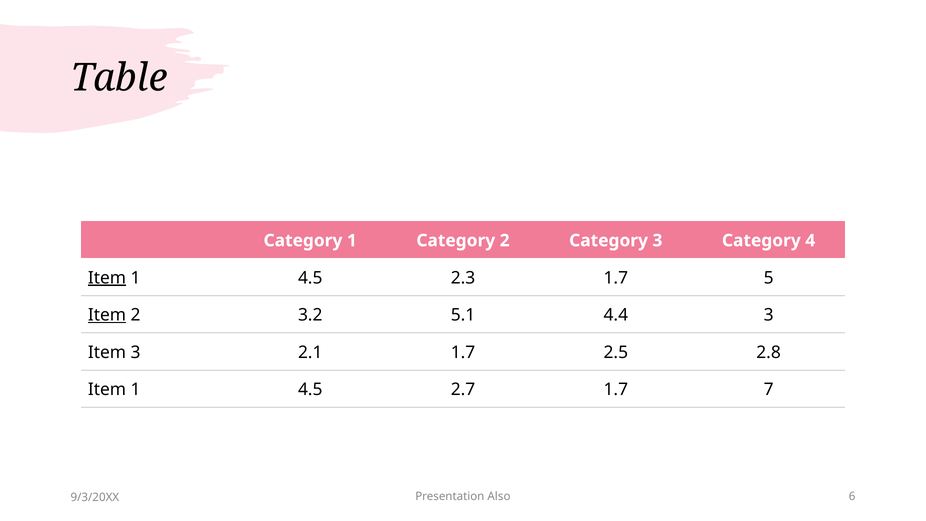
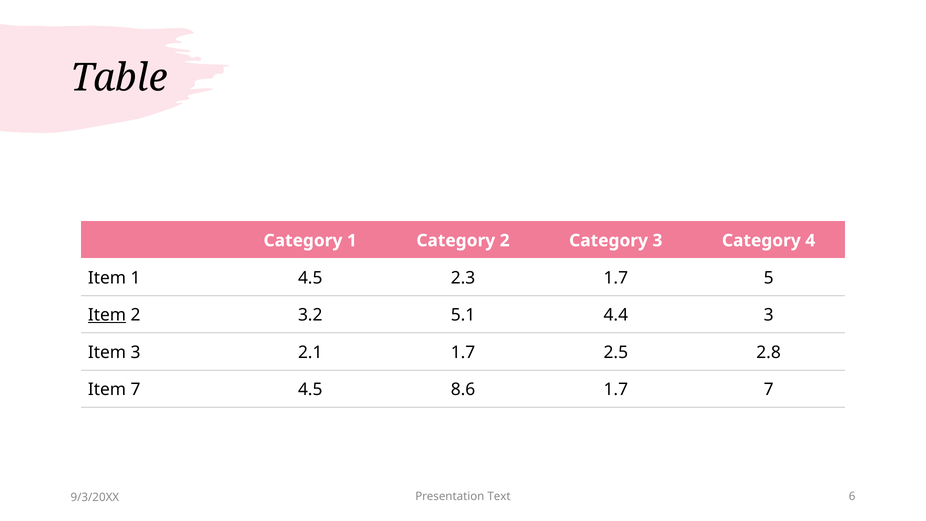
Item underline: present -> none (107, 278)
1: 1 -> 7 (136, 389)
2.7: 2.7 -> 8.6 (463, 389)
Also: Also -> Text (499, 496)
